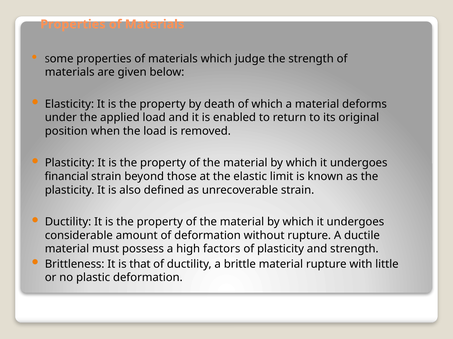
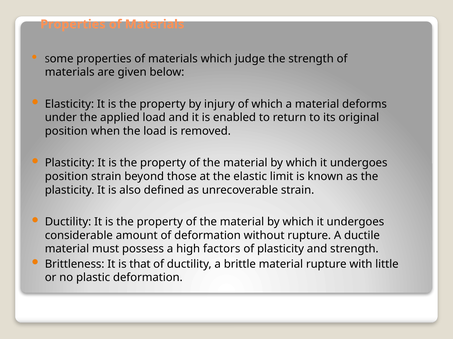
death: death -> injury (219, 104)
financial: financial -> position (67, 177)
